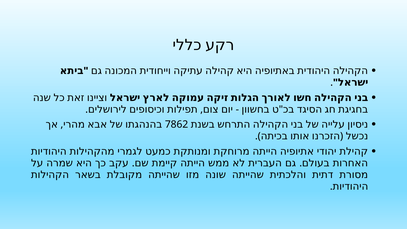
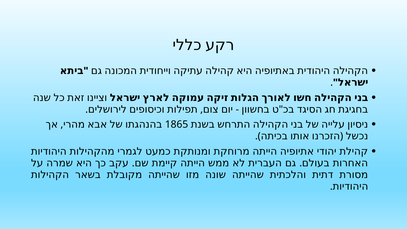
7862: 7862 -> 1865 (177, 125)
